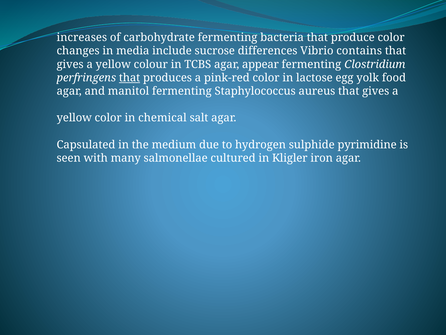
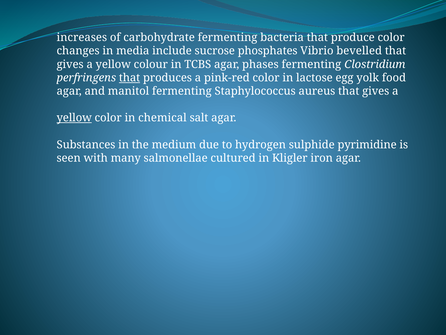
differences: differences -> phosphates (268, 51)
contains: contains -> bevelled (359, 51)
appear: appear -> phases (260, 64)
yellow underline: none -> present (74, 118)
Capsulated: Capsulated -> Substances (86, 145)
